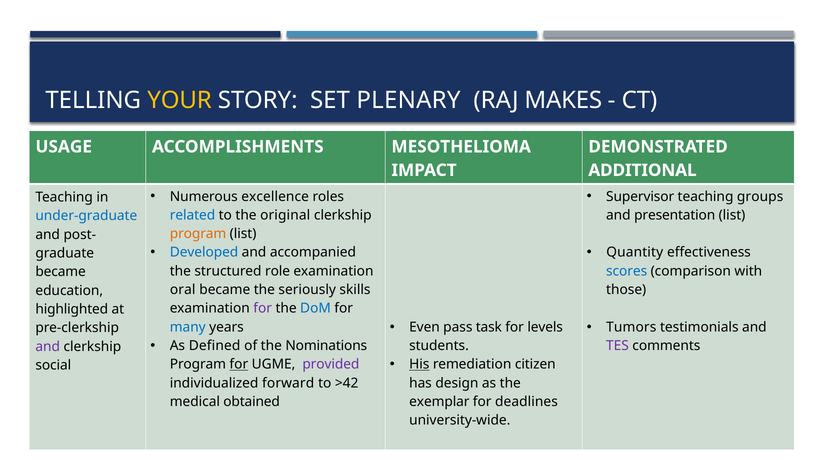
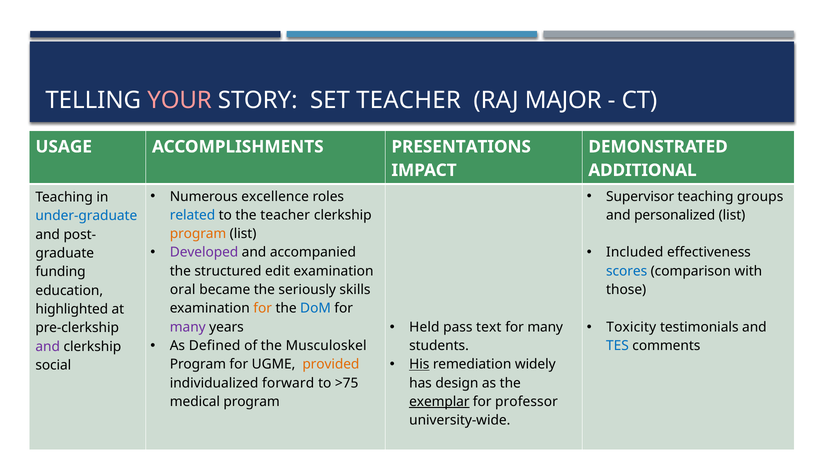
YOUR colour: yellow -> pink (180, 100)
SET PLENARY: PLENARY -> TEACHER (408, 100)
MAKES: MAKES -> MAJOR (563, 100)
MESOTHELIOMA: MESOTHELIOMA -> PRESENTATIONS (461, 147)
the original: original -> teacher (285, 215)
presentation: presentation -> personalized (675, 215)
Developed colour: blue -> purple (204, 252)
Quantity: Quantity -> Included (635, 252)
role: role -> edit (277, 271)
became: became -> funding (61, 272)
for colour: purple -> orange (263, 308)
Even: Even -> Held (424, 327)
task: task -> text (489, 327)
levels: levels -> many (545, 327)
Tumors: Tumors -> Toxicity (631, 327)
many colour: blue -> purple (188, 327)
Nominations: Nominations -> Musculoskel (326, 345)
TES colour: purple -> blue (617, 345)
citizen: citizen -> widely (535, 364)
for underline: present -> none (239, 364)
provided colour: purple -> orange (331, 364)
>42: >42 -> >75 (347, 383)
medical obtained: obtained -> program (252, 401)
exemplar underline: none -> present (439, 401)
deadlines: deadlines -> professor (526, 401)
